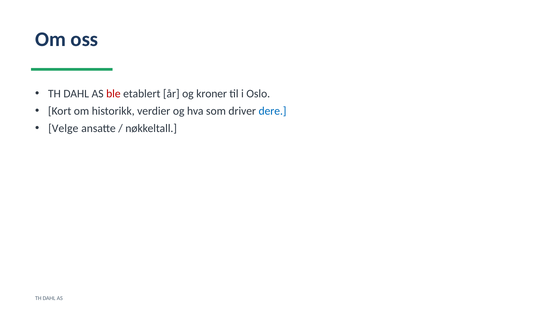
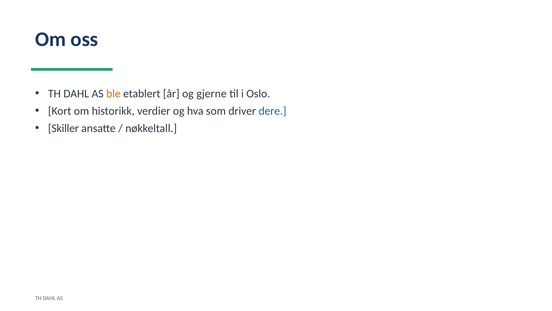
ble colour: red -> orange (113, 93)
kroner: kroner -> gjerne (212, 93)
Velge: Velge -> Skiller (63, 128)
